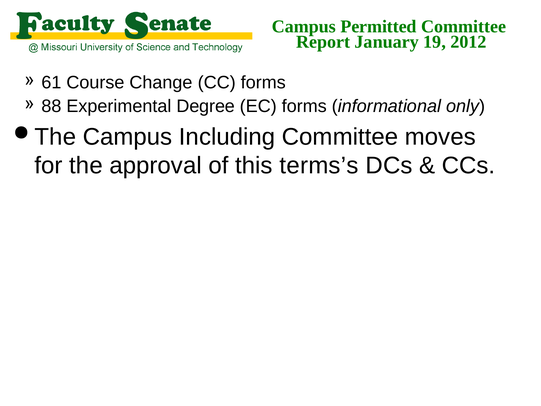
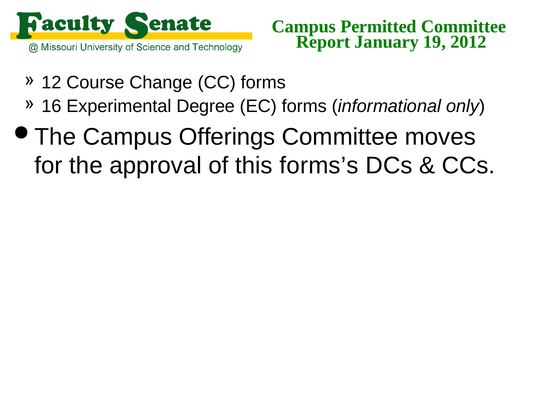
61: 61 -> 12 (51, 82)
88: 88 -> 16 (51, 106)
Including: Including -> Offerings (227, 137)
terms’s: terms’s -> forms’s (319, 166)
